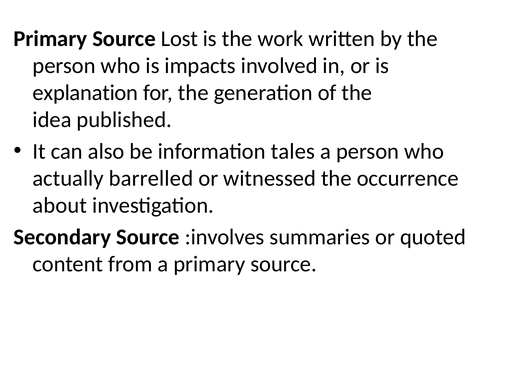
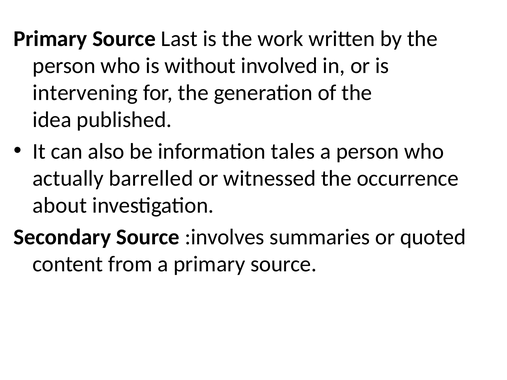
Lost: Lost -> Last (179, 39)
impacts: impacts -> without (200, 66)
explanation: explanation -> intervening (85, 93)
